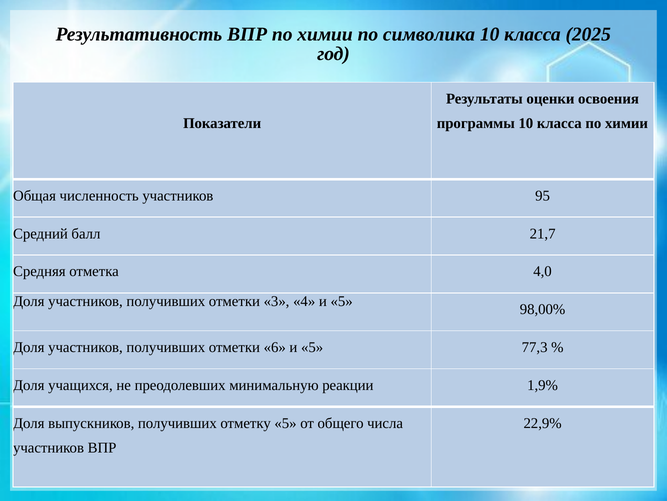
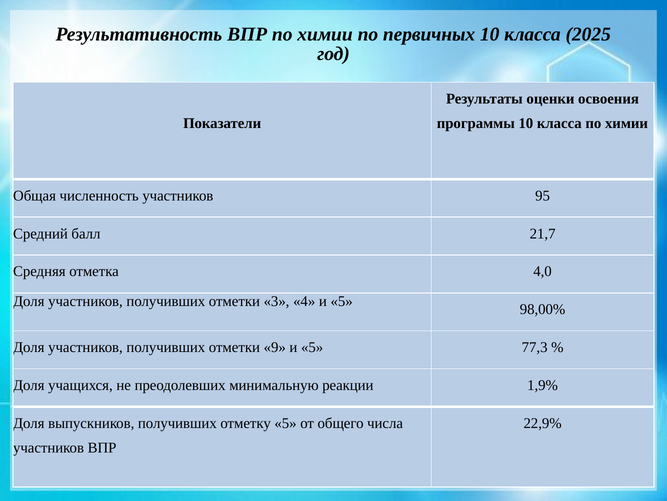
символика: символика -> первичных (429, 34)
6: 6 -> 9 (275, 347)
